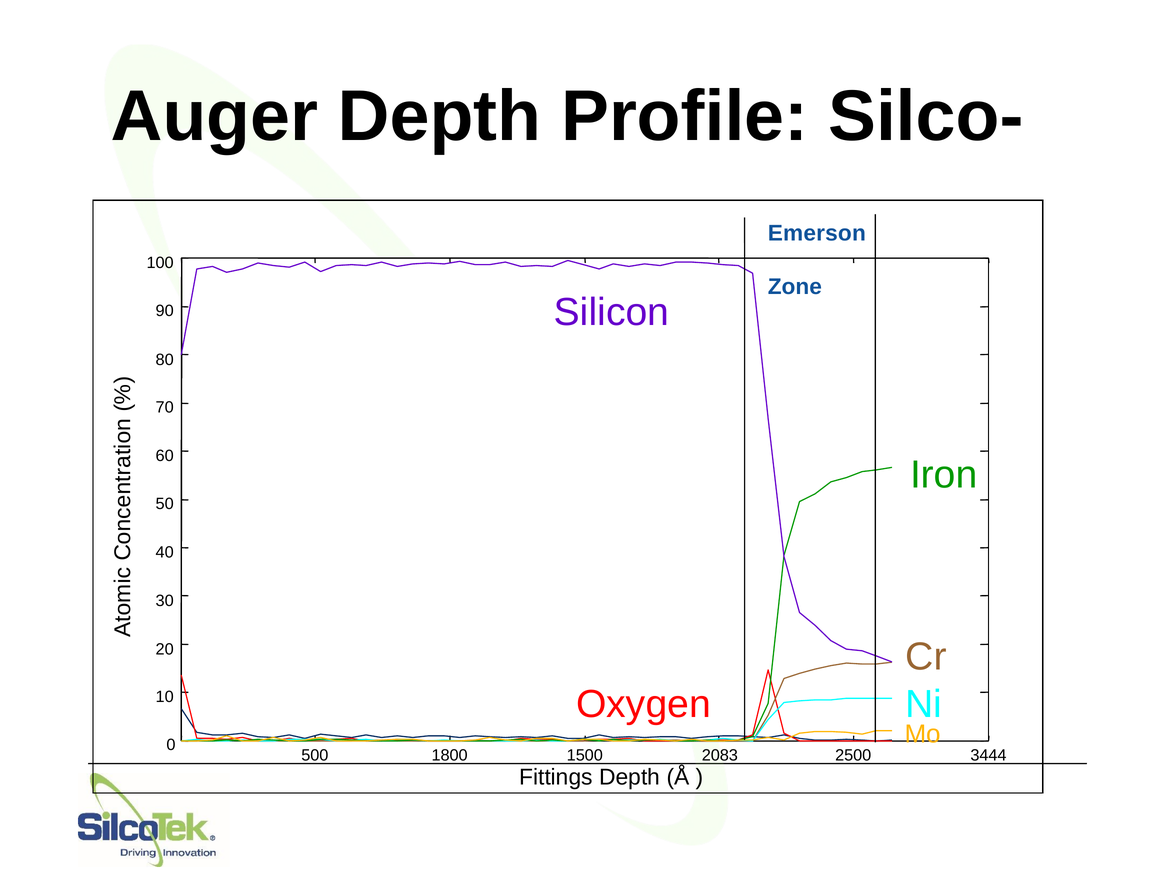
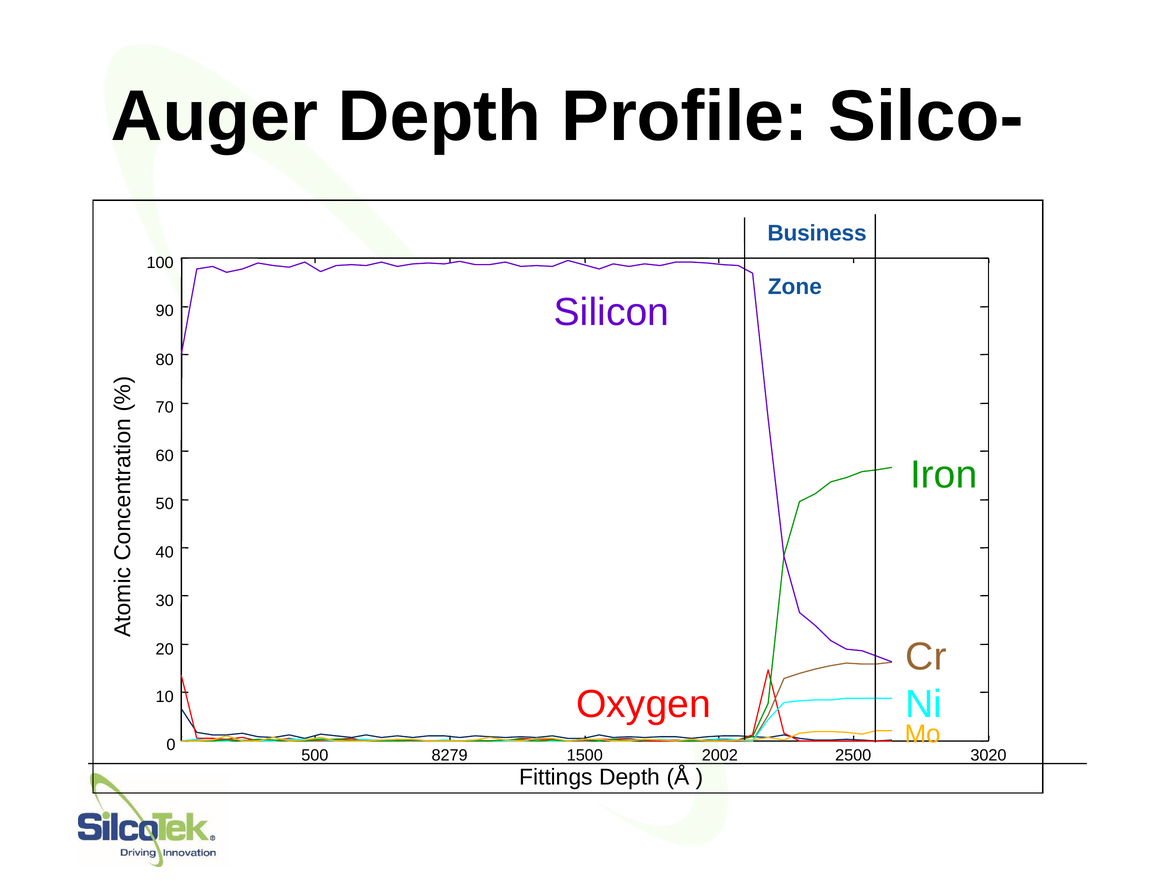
Emerson: Emerson -> Business (817, 233)
1800: 1800 -> 8279 (450, 755)
2083: 2083 -> 2002 (720, 755)
3444: 3444 -> 3020 (988, 755)
